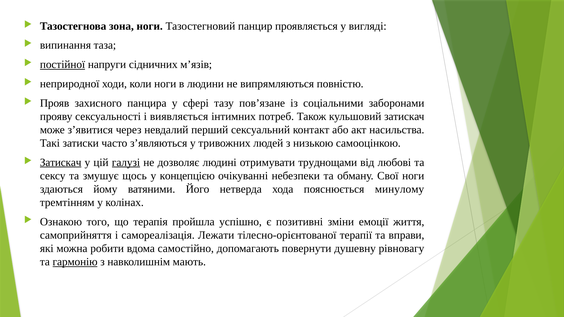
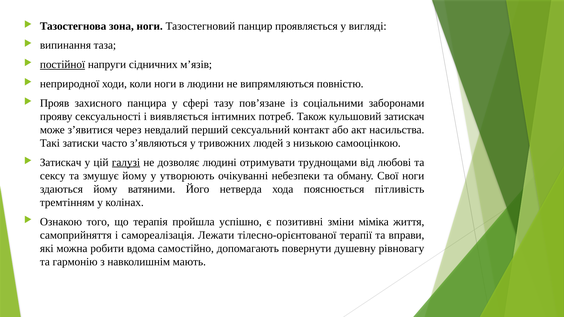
Затискач underline: present -> none (61, 162)
змушує щось: щось -> йому (135, 176)
концепцією: концепцією -> утворюють (187, 176)
минулому: минулому -> пітливість (400, 189)
емоції: емоції -> міміка (374, 222)
гармонію underline: present -> none (75, 262)
